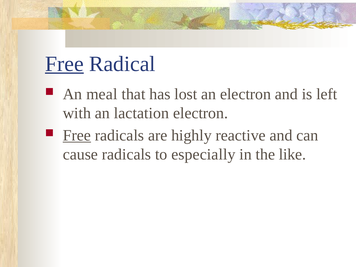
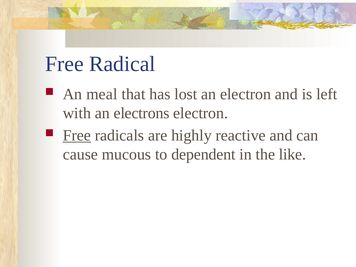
Free underline: present -> none (64, 64)
lactation: lactation -> electrons (142, 113)
cause radicals: radicals -> mucous (127, 154)
especially: especially -> dependent (203, 154)
